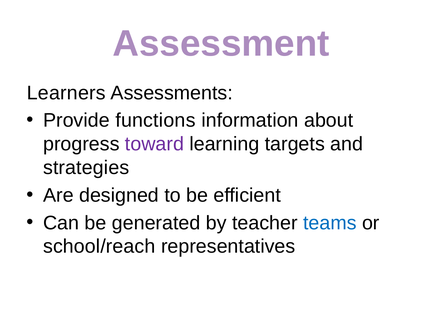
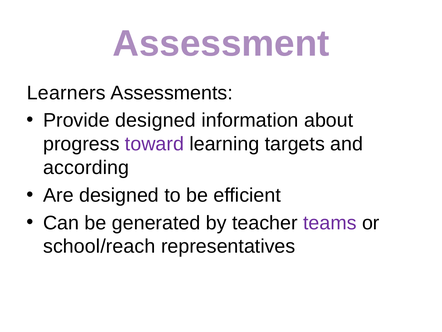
Provide functions: functions -> designed (155, 120)
strategies: strategies -> according (86, 167)
teams colour: blue -> purple (330, 223)
